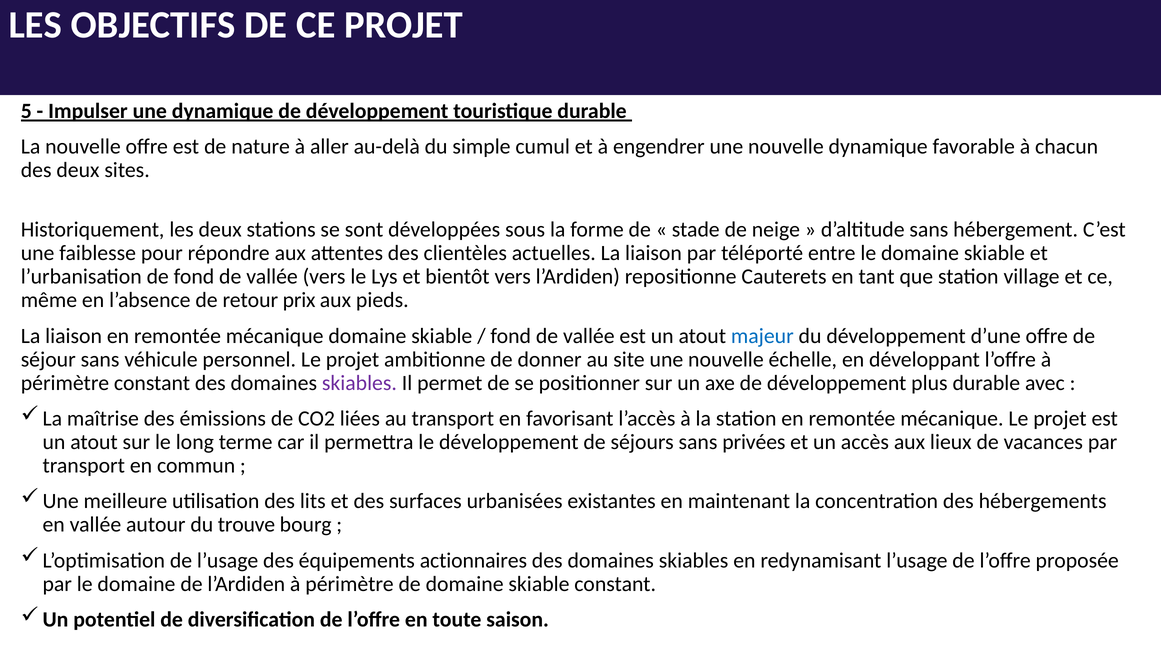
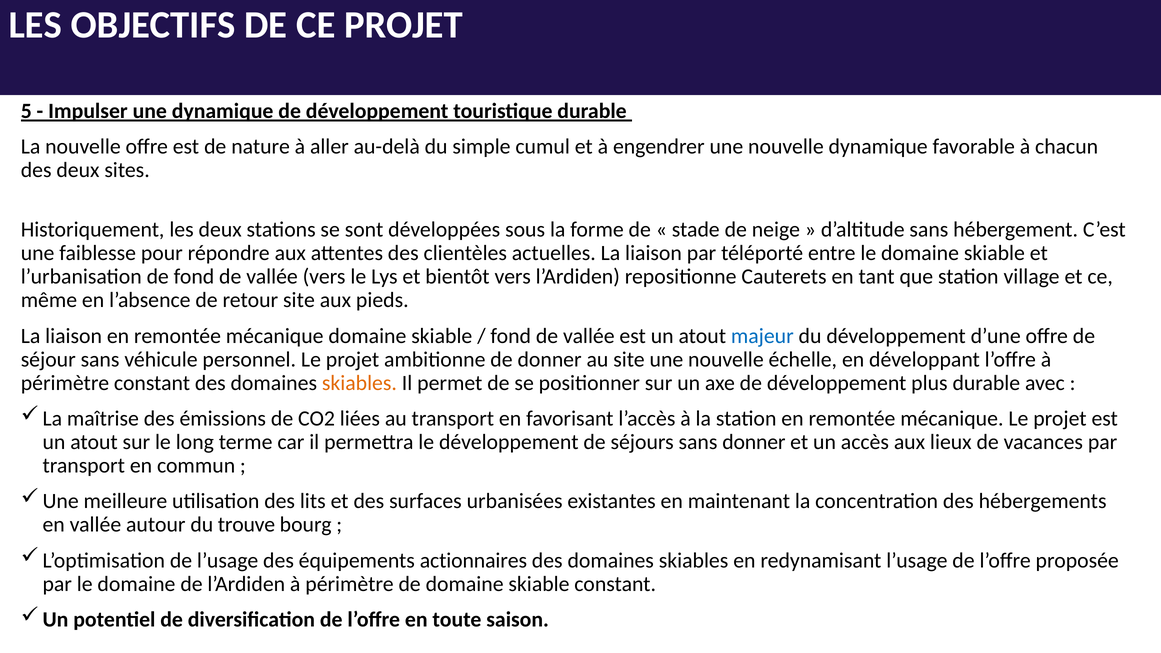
retour prix: prix -> site (299, 300)
skiables colour: purple -> orange (359, 383)
sans privées: privées -> donner (754, 442)
